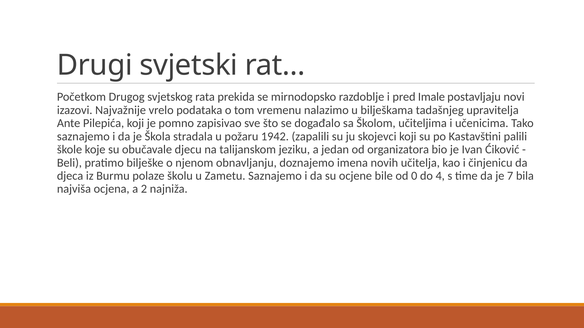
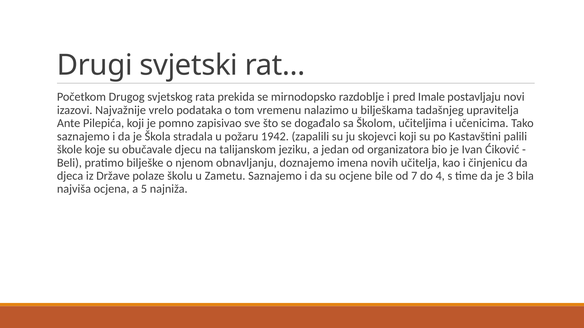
Burmu: Burmu -> Države (113, 176)
0: 0 -> 7 (414, 176)
7: 7 -> 3 (510, 176)
2: 2 -> 5 (144, 189)
